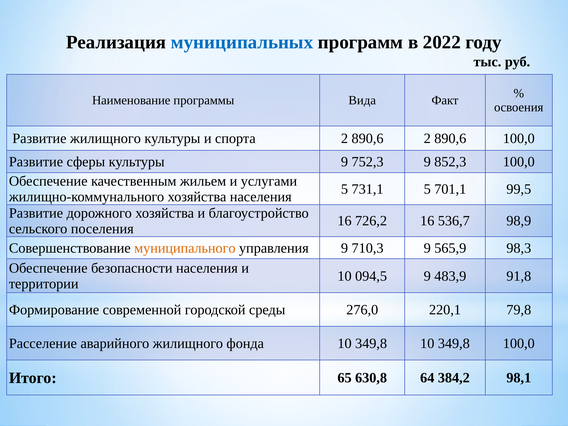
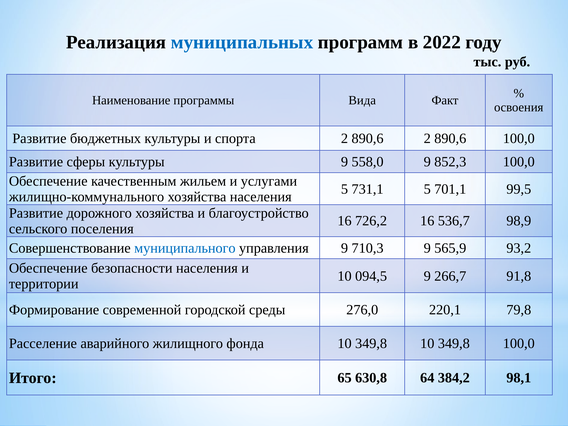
Развитие жилищного: жилищного -> бюджетных (106, 138)
752,3: 752,3 -> 558,0 (368, 162)
муниципального colour: orange -> blue (185, 248)
98,3: 98,3 -> 93,2 (519, 248)
483,9: 483,9 -> 266,7 (450, 276)
